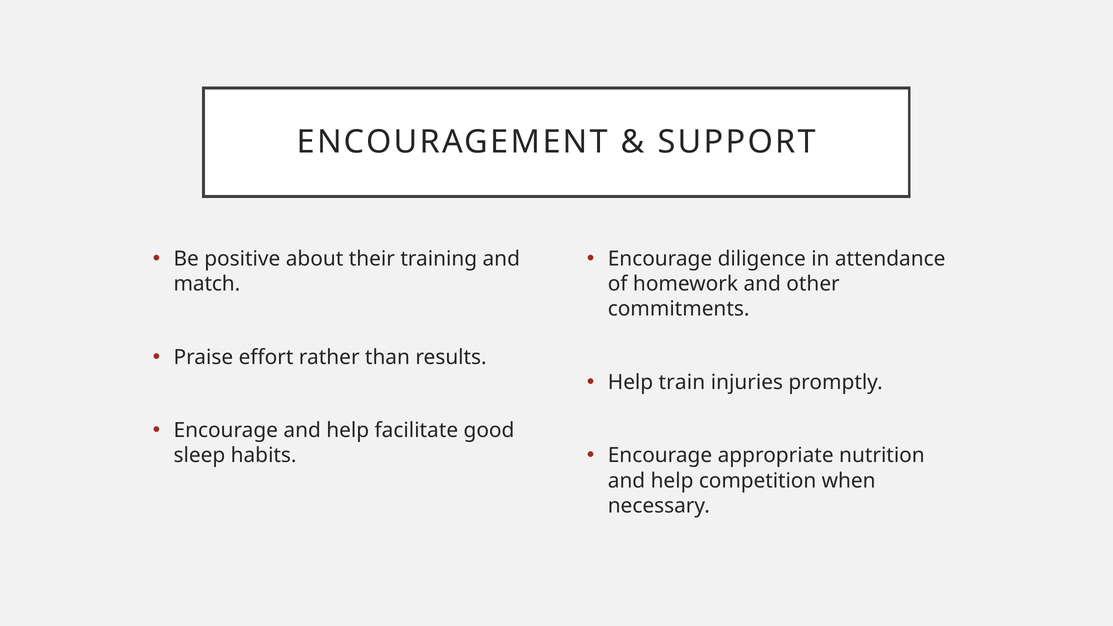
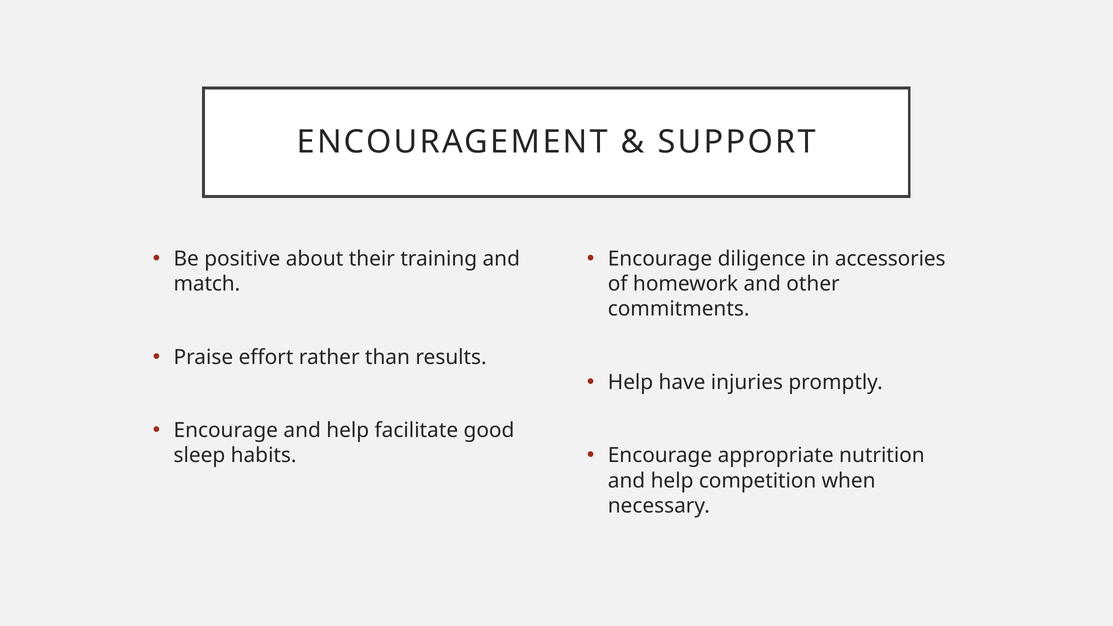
attendance: attendance -> accessories (890, 259)
train: train -> have (682, 382)
